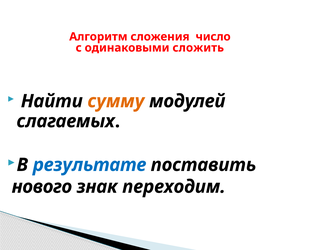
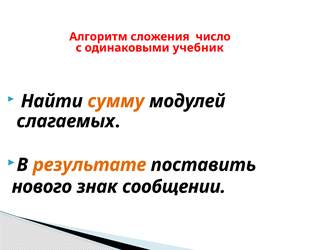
сложить: сложить -> учебник (198, 48)
результате colour: blue -> orange (89, 165)
переходим: переходим -> сообщении (174, 187)
